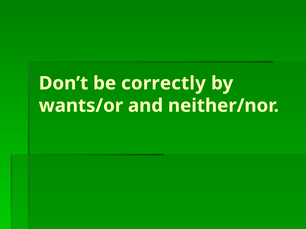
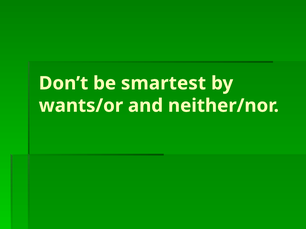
correctly: correctly -> smartest (163, 83)
